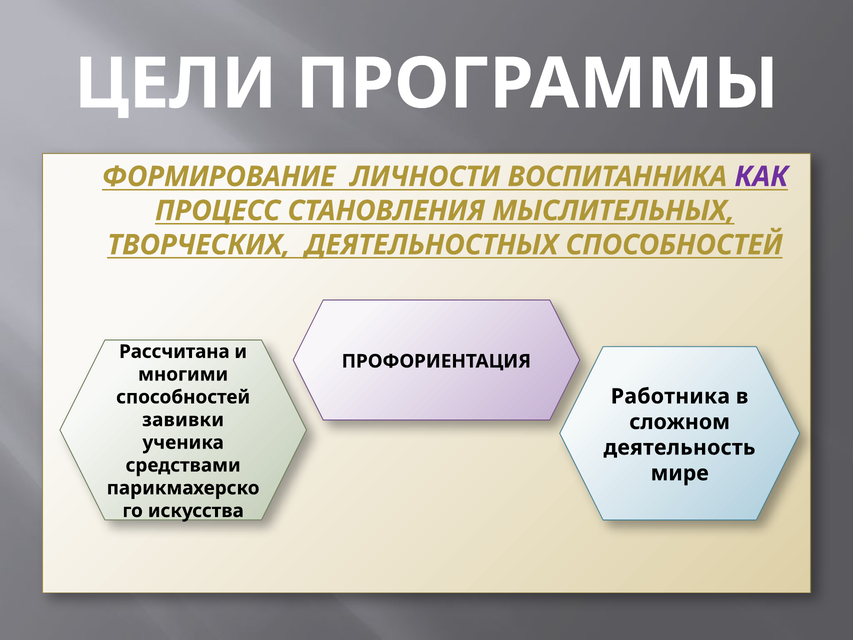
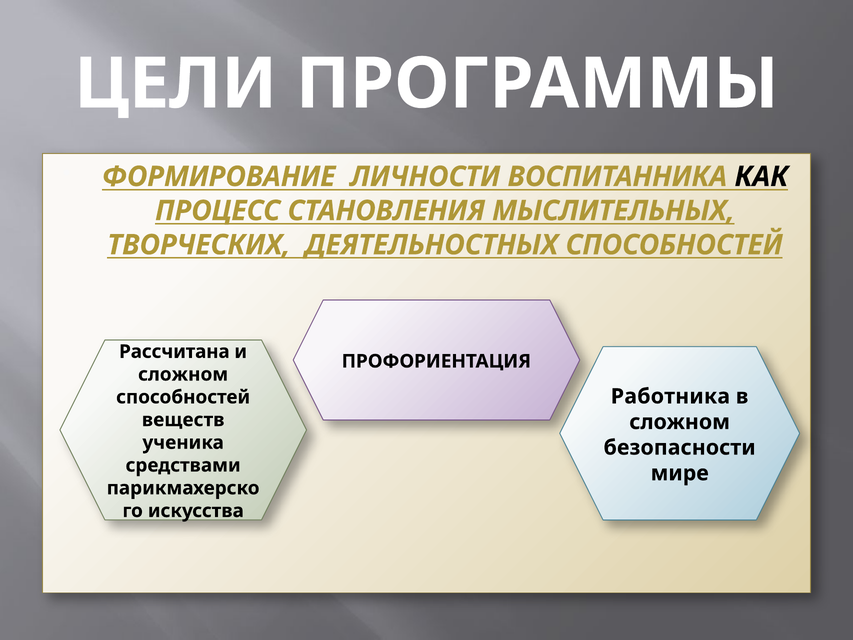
КАК colour: purple -> black (761, 177)
многими: многими -> сложном (183, 374)
завивки: завивки -> веществ (183, 420)
деятельность: деятельность -> безопасности (680, 447)
